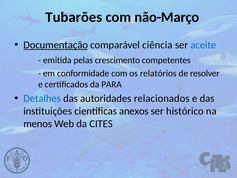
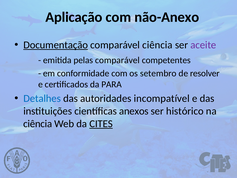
Tubarões: Tubarões -> Aplicação (74, 17)
não-Março: não-Março -> não-Anexo (167, 17)
aceite colour: blue -> purple (203, 45)
pelas crescimento: crescimento -> comparável (117, 60)
relatórios: relatórios -> setembro (158, 73)
relacionados: relacionados -> incompatível (162, 98)
menos: menos -> ciência (38, 124)
CITES underline: none -> present (101, 124)
